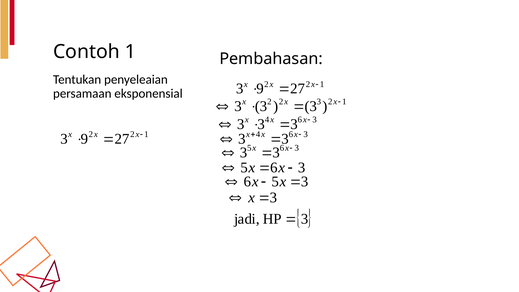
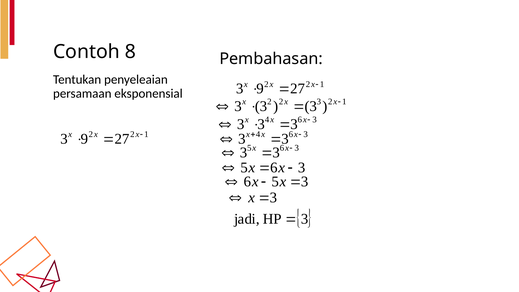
Contoh 1: 1 -> 8 (131, 52)
